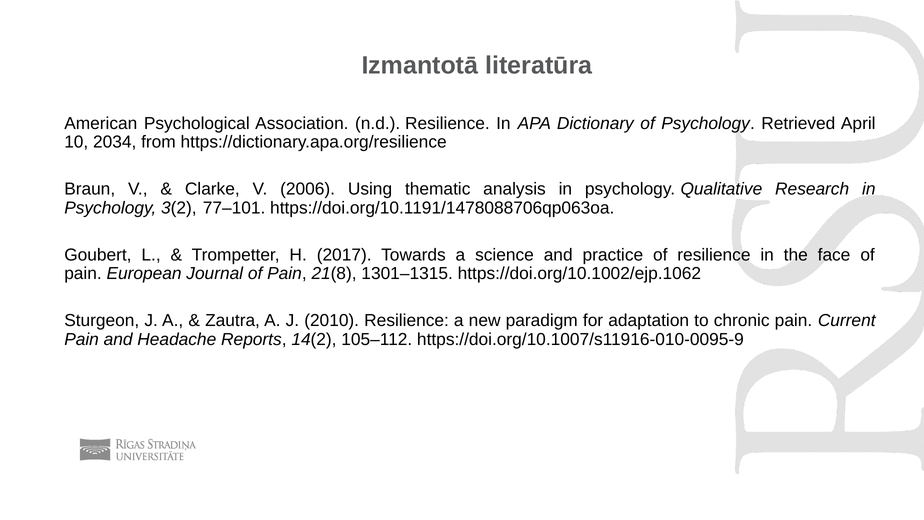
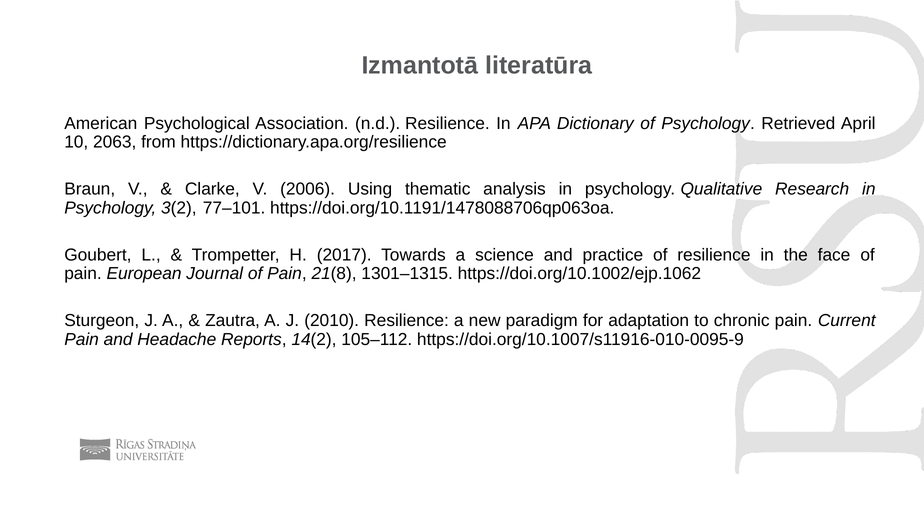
2034: 2034 -> 2063 (115, 142)
